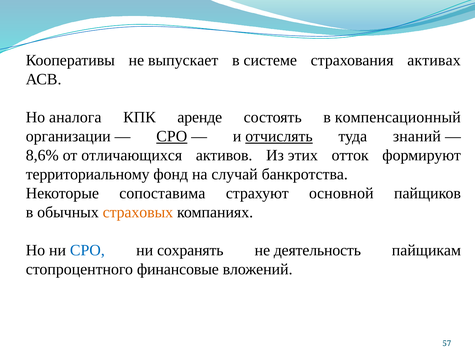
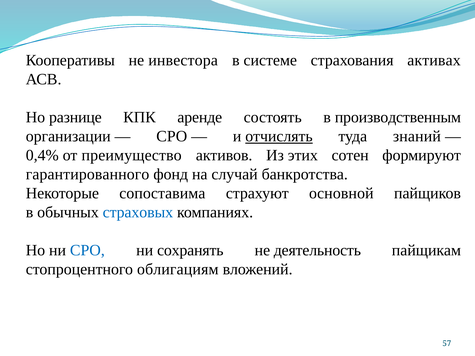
выпускает: выпускает -> инвестора (183, 60)
аналога: аналога -> разнице (75, 117)
компенсационный: компенсационный -> производственным (398, 117)
СРО underline: present -> none (172, 136)
8,6%: 8,6% -> 0,4% (42, 155)
отличающихся: отличающихся -> преимущество (132, 155)
отток: отток -> сотен (350, 155)
территориальному: территориальному -> гарантированного (88, 174)
страховых colour: orange -> blue (138, 212)
финансовые: финансовые -> облигациям (178, 269)
